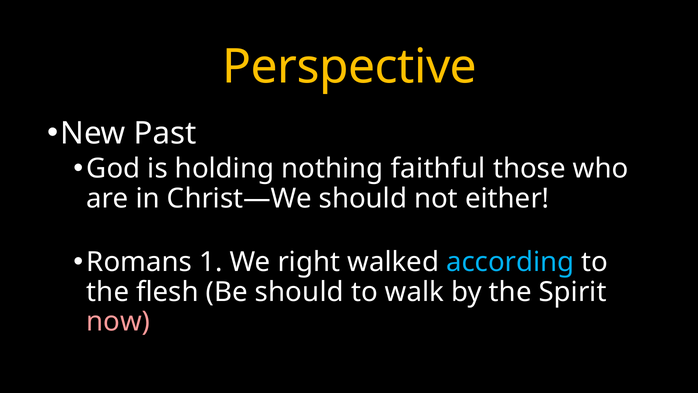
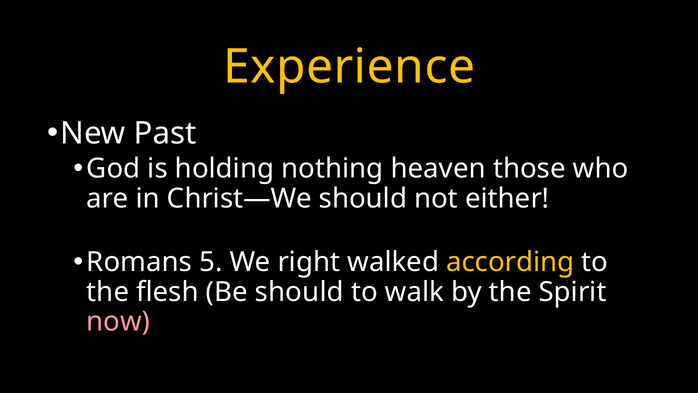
Perspective: Perspective -> Experience (349, 67)
faithful: faithful -> heaven (438, 169)
1: 1 -> 5 (211, 262)
according colour: light blue -> yellow (510, 262)
